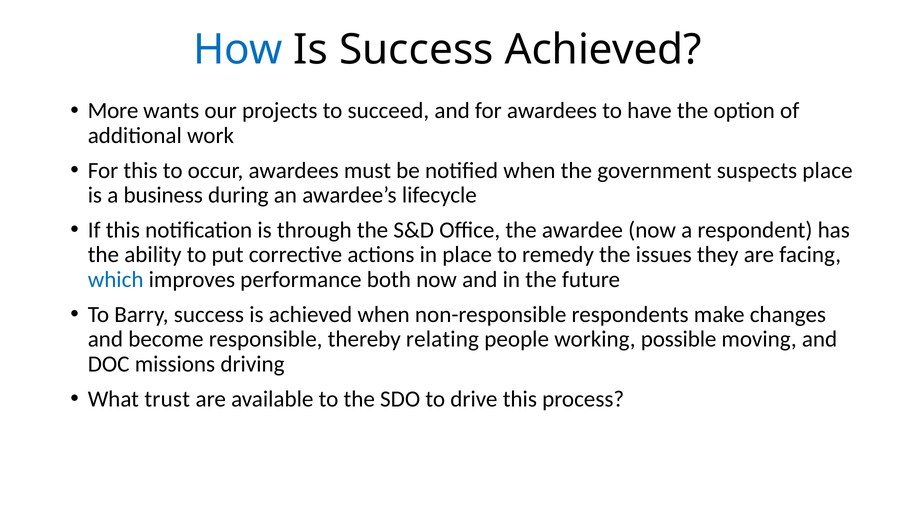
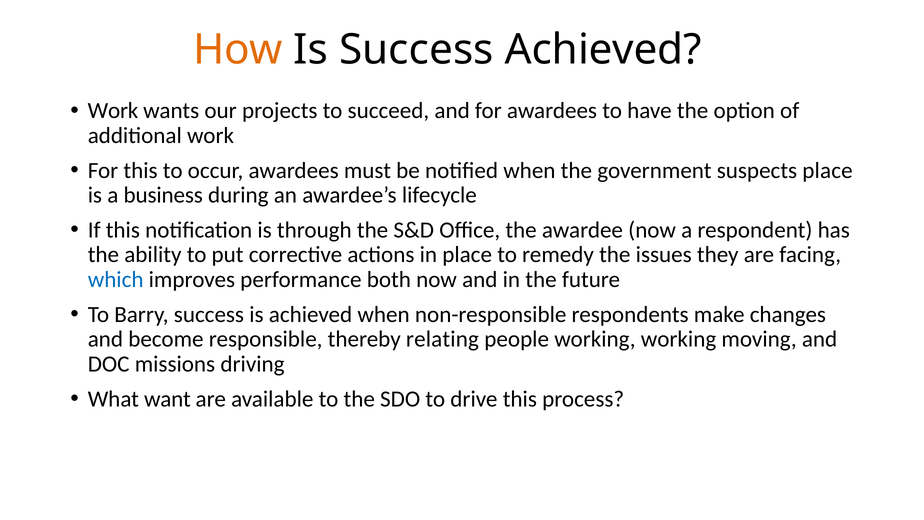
How colour: blue -> orange (238, 50)
More: More -> Work (113, 111)
working possible: possible -> working (679, 339)
trust: trust -> want (167, 399)
